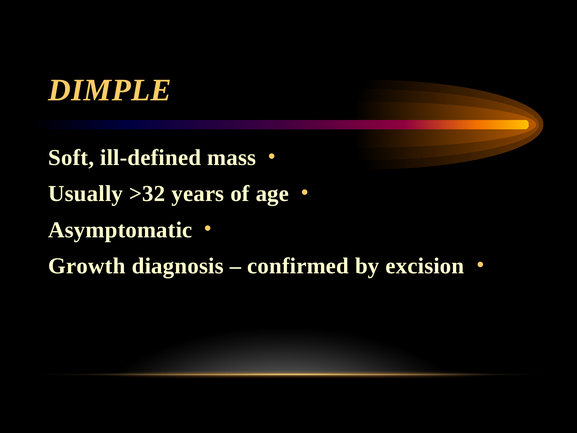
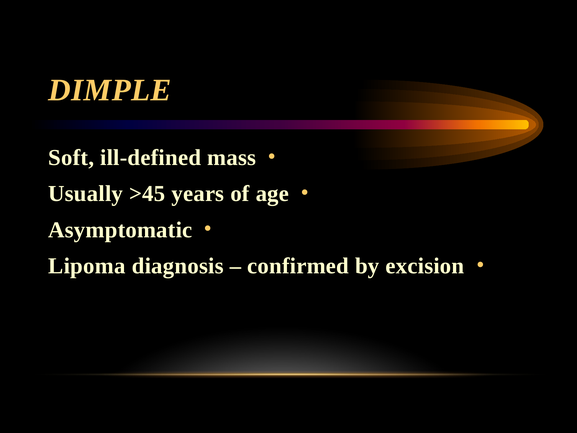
>32: >32 -> >45 (147, 194)
Growth: Growth -> Lipoma (87, 266)
